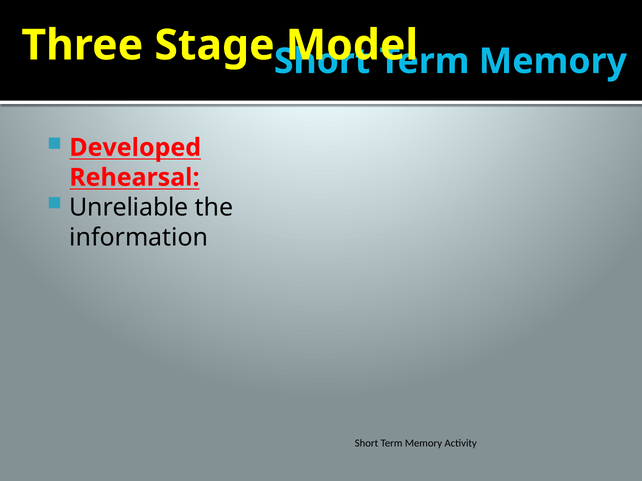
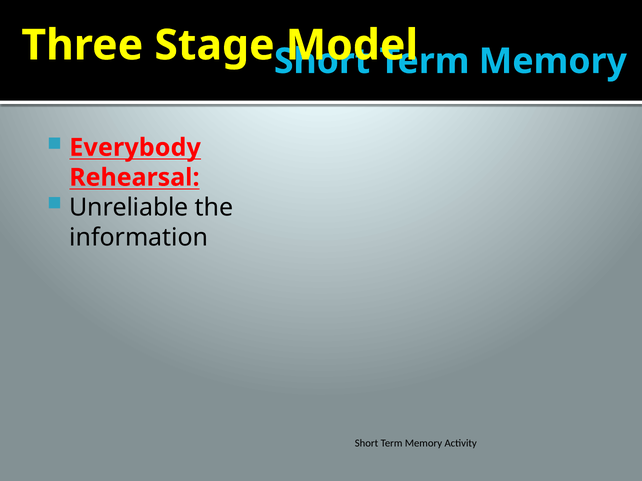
Developed: Developed -> Everybody (135, 148)
